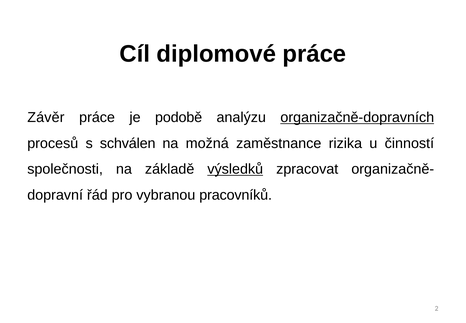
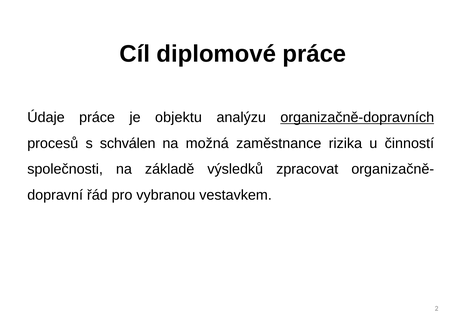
Závěr: Závěr -> Údaje (46, 117)
podobě: podobě -> objektu (178, 117)
výsledků underline: present -> none (235, 169)
pracovníků: pracovníků -> vestavkem (236, 195)
